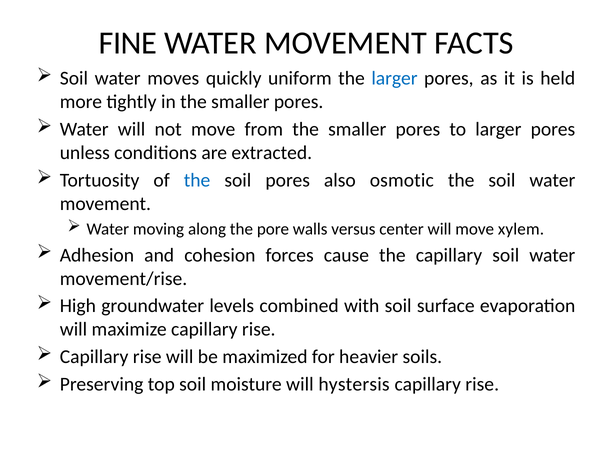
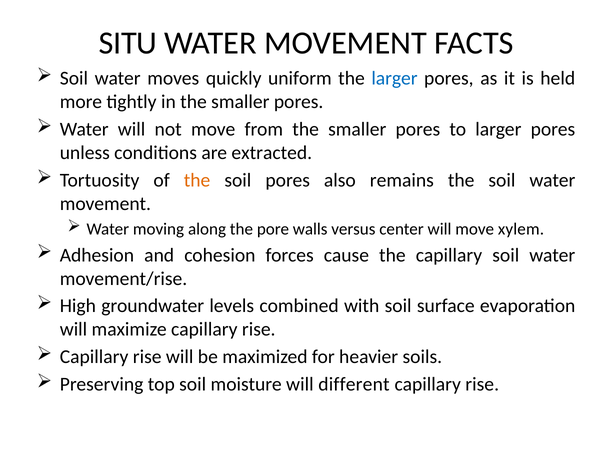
FINE: FINE -> SITU (128, 43)
the colour: blue -> orange (197, 180)
osmotic: osmotic -> remains (402, 180)
hystersis: hystersis -> different (354, 384)
